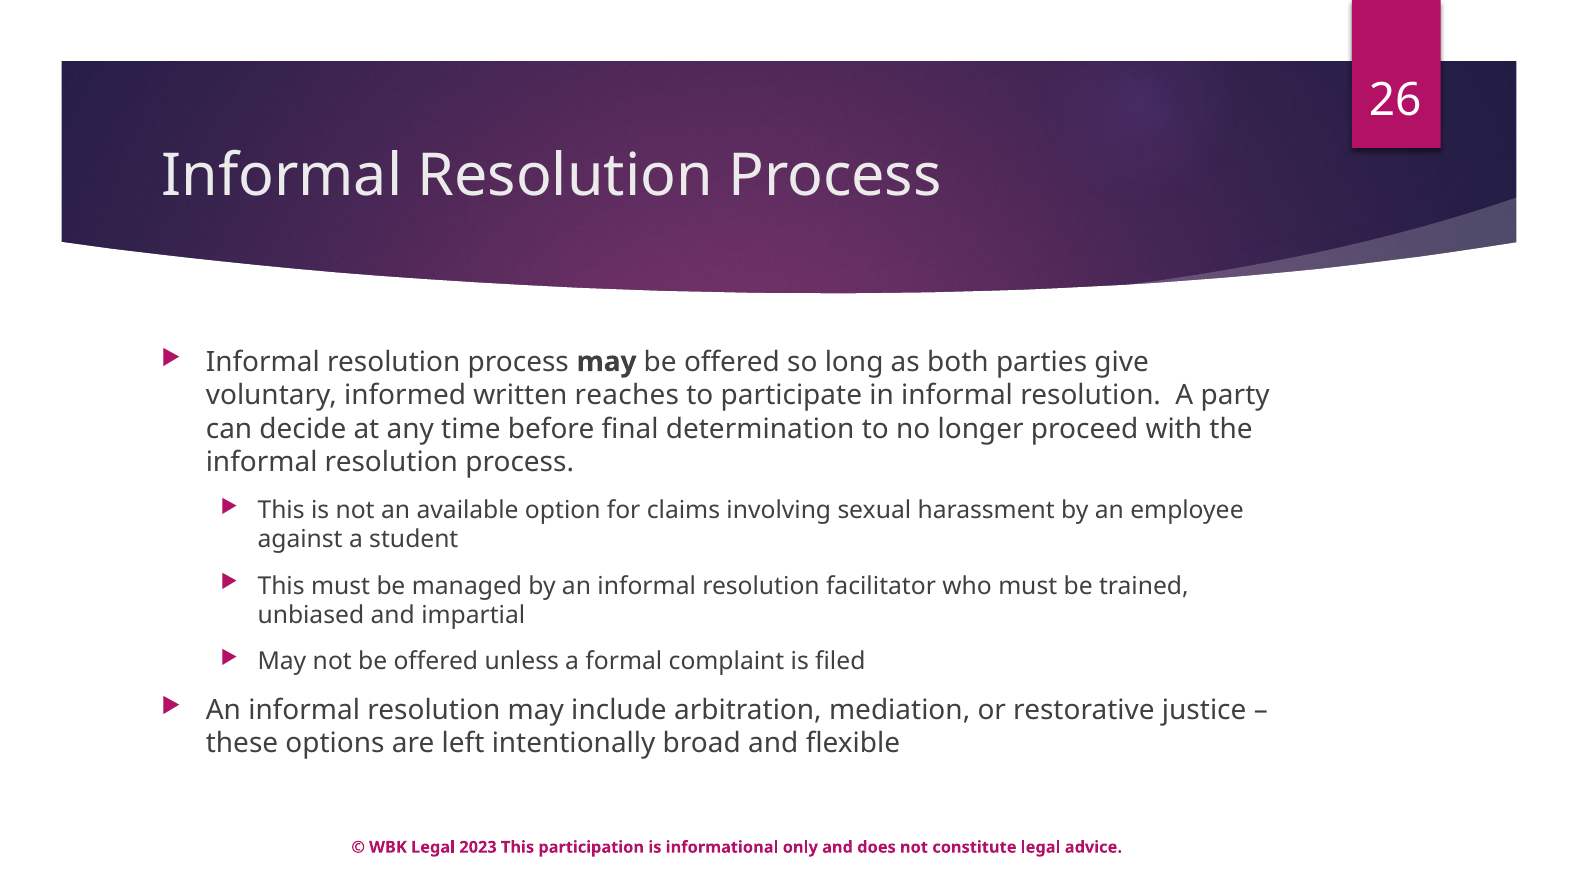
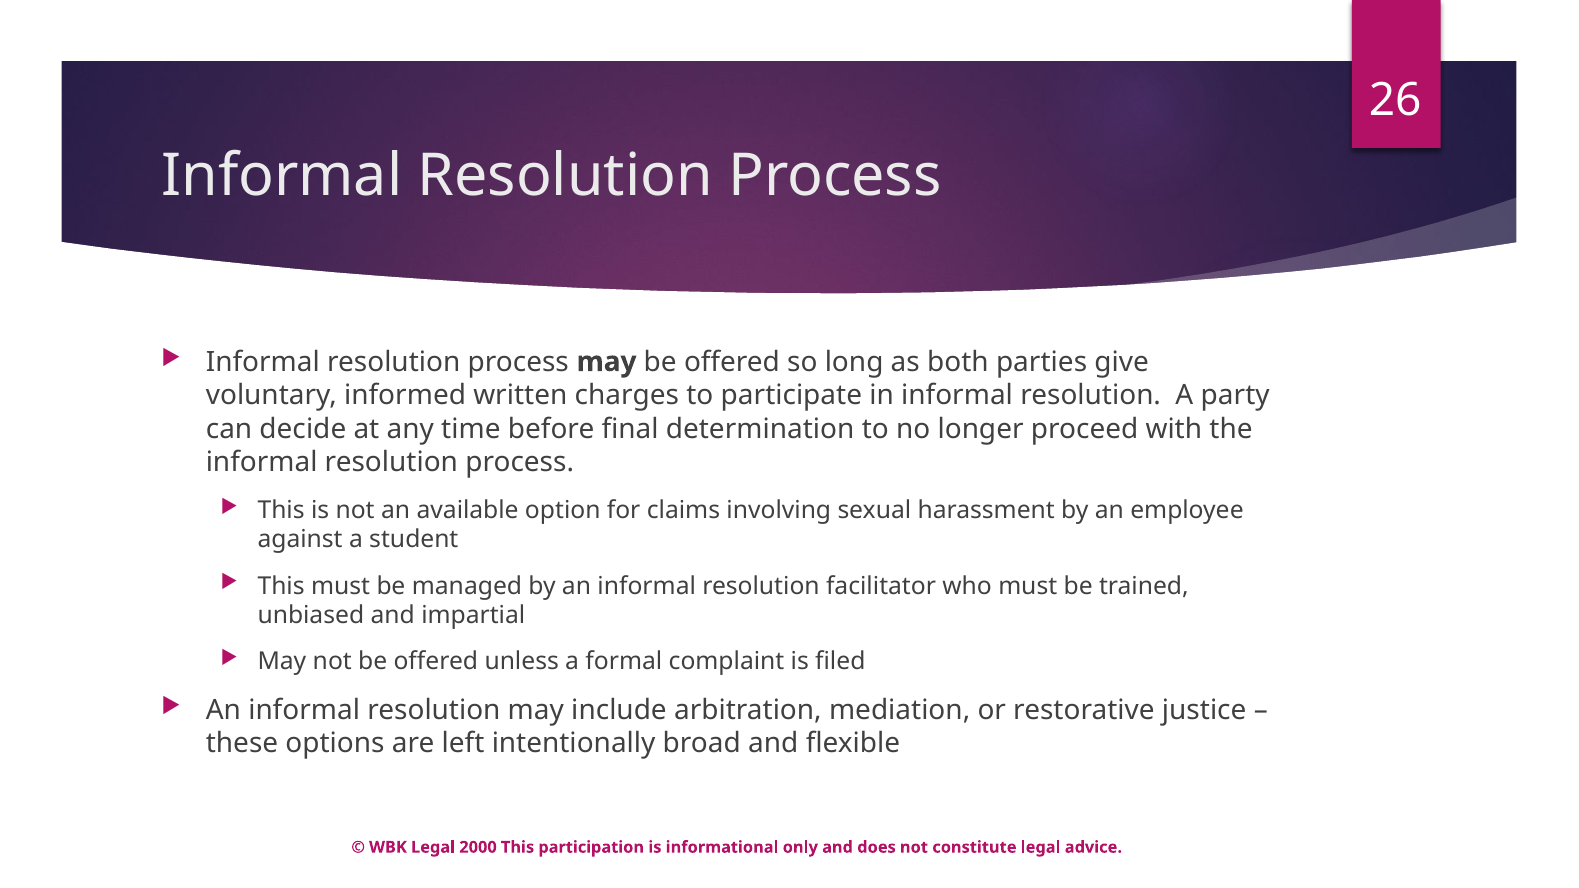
reaches: reaches -> charges (627, 395)
2023: 2023 -> 2000 (478, 847)
